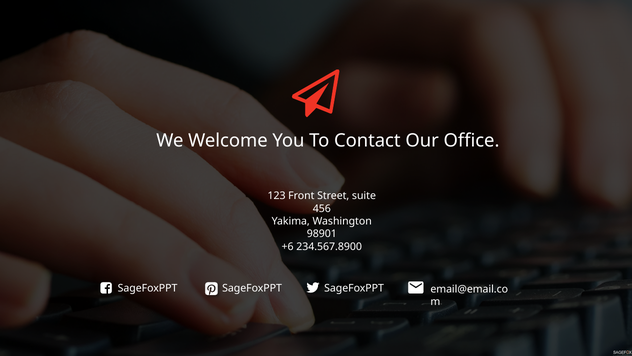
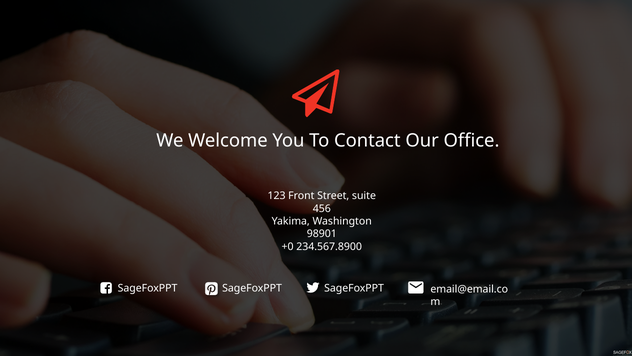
+6: +6 -> +0 (288, 246)
